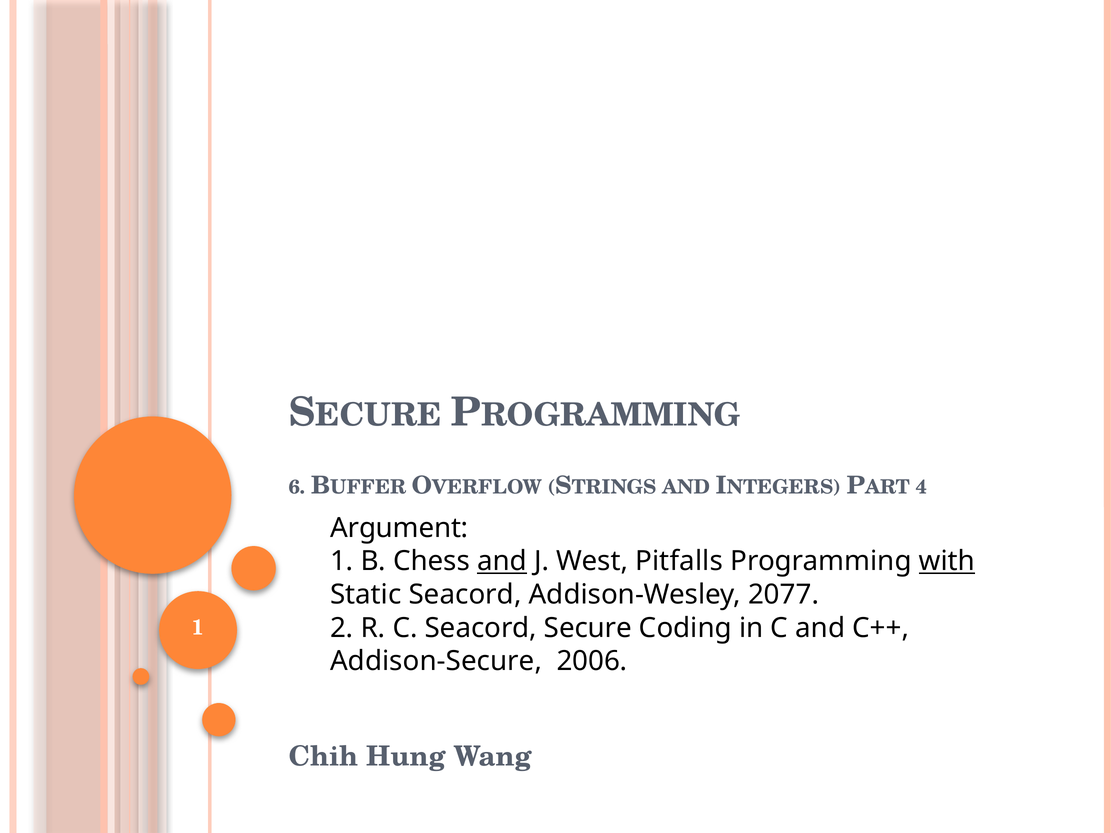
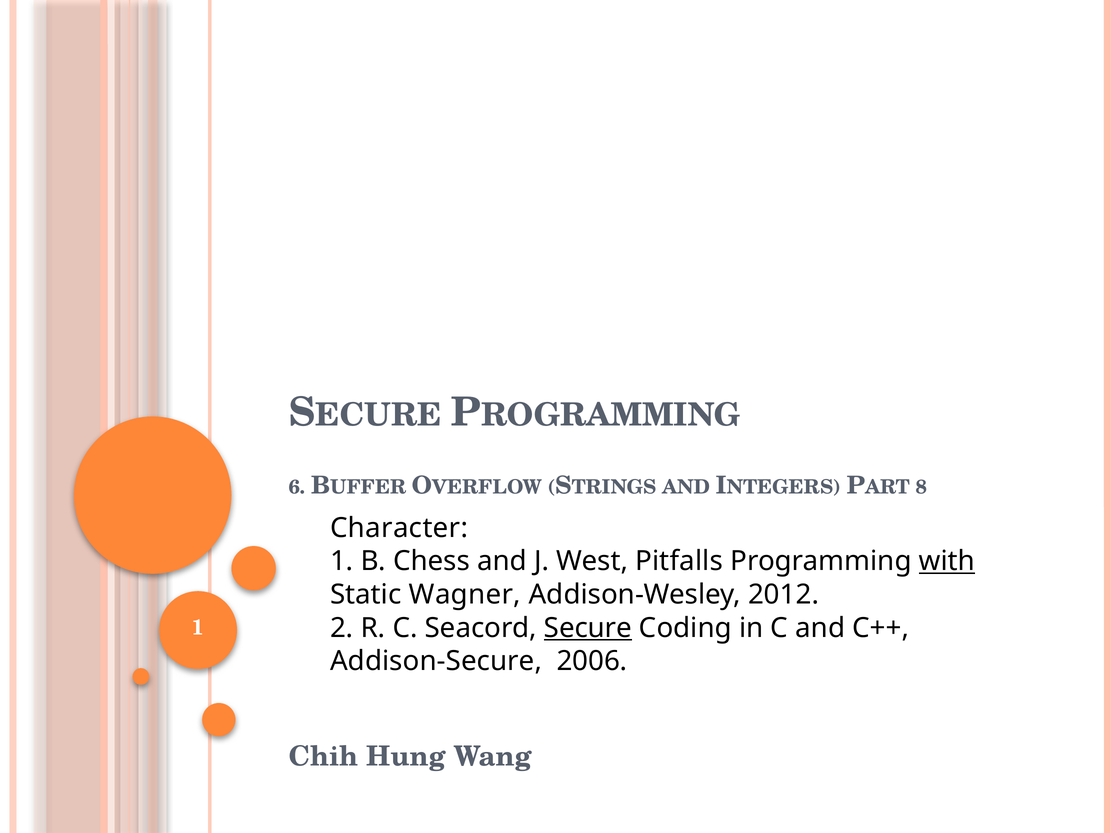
4: 4 -> 8 (922, 487)
Argument: Argument -> Character (399, 528)
and underline: present -> none (502, 561)
Static Seacord: Seacord -> Wagner (465, 595)
2077: 2077 -> 2012 (784, 595)
Secure underline: none -> present (588, 628)
